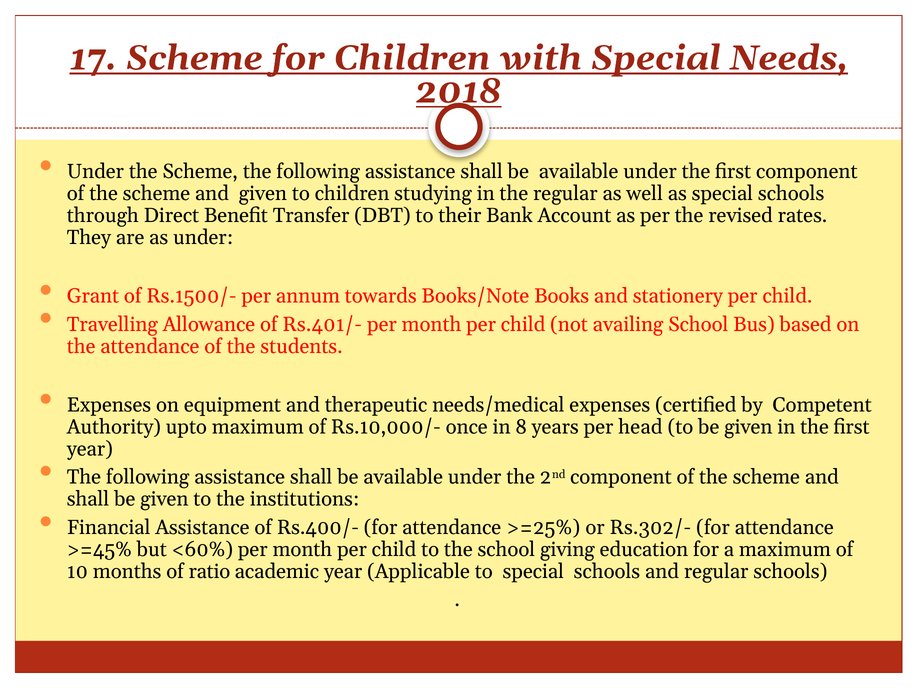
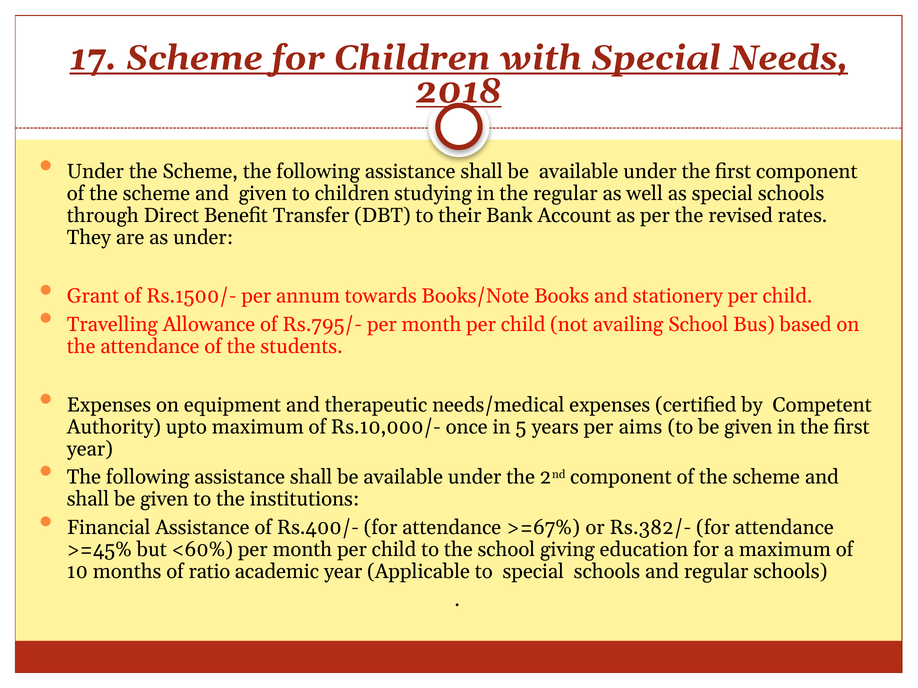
Rs.401/-: Rs.401/- -> Rs.795/- (322, 325)
8: 8 -> 5 (521, 427)
head: head -> aims (640, 427)
>=25%: >=25% -> >=67% (543, 528)
Rs.302/-: Rs.302/- -> Rs.382/- (650, 528)
